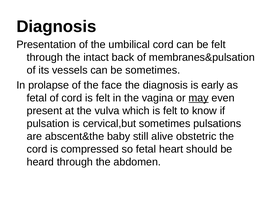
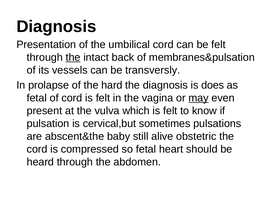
the underline: none -> present (73, 57)
be sometimes: sometimes -> transversly (153, 70)
face: face -> hard (112, 85)
early: early -> does (213, 85)
